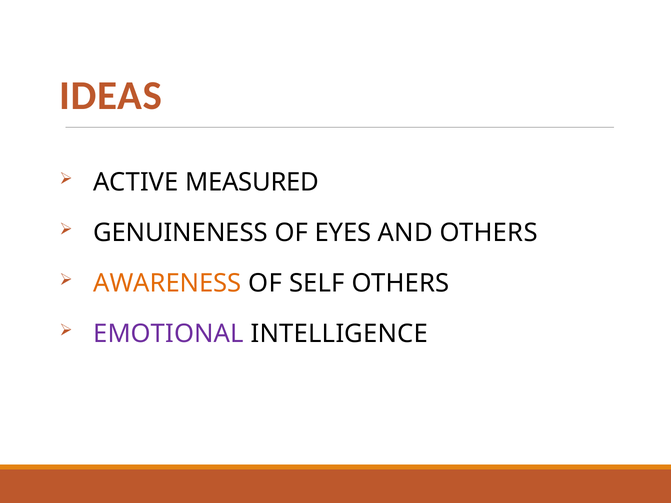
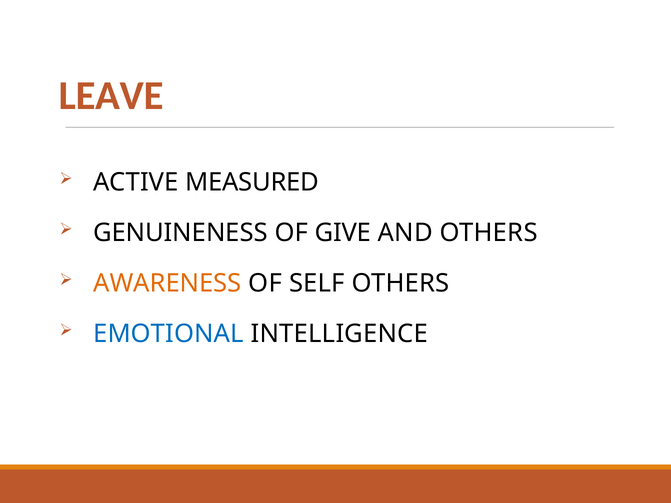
IDEAS: IDEAS -> LEAVE (111, 96)
EYES: EYES -> GIVE (343, 233)
EMOTIONAL colour: purple -> blue (168, 334)
